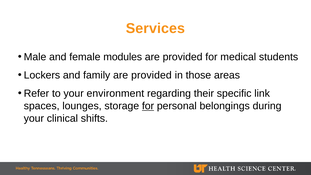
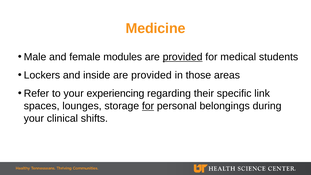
Services: Services -> Medicine (156, 28)
provided underline: none -> present (183, 57)
family: family -> inside (97, 75)
environment: environment -> experiencing (115, 94)
